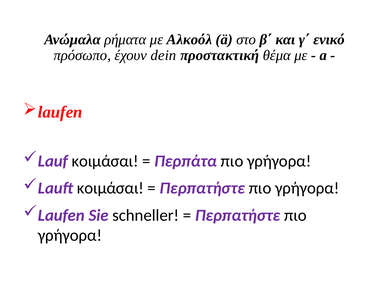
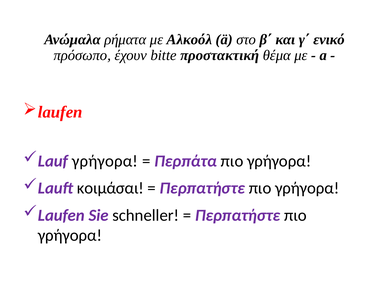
dein: dein -> bitte (164, 55)
Lauf κοιμάσαι: κοιμάσαι -> γρήγορα (105, 161)
